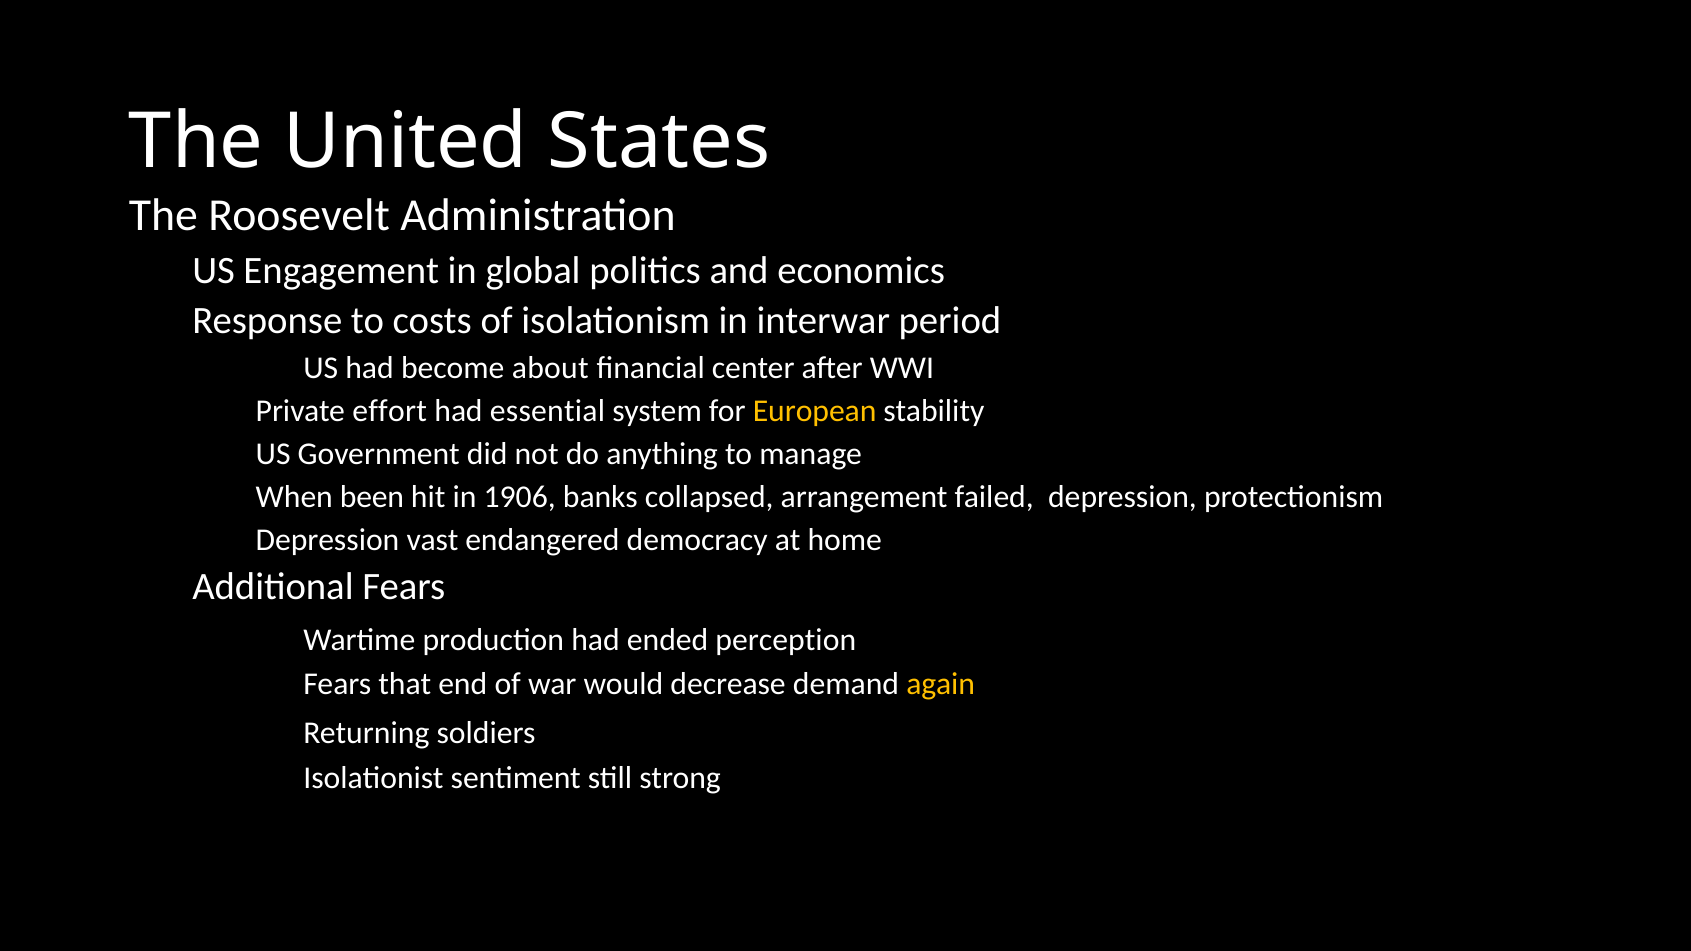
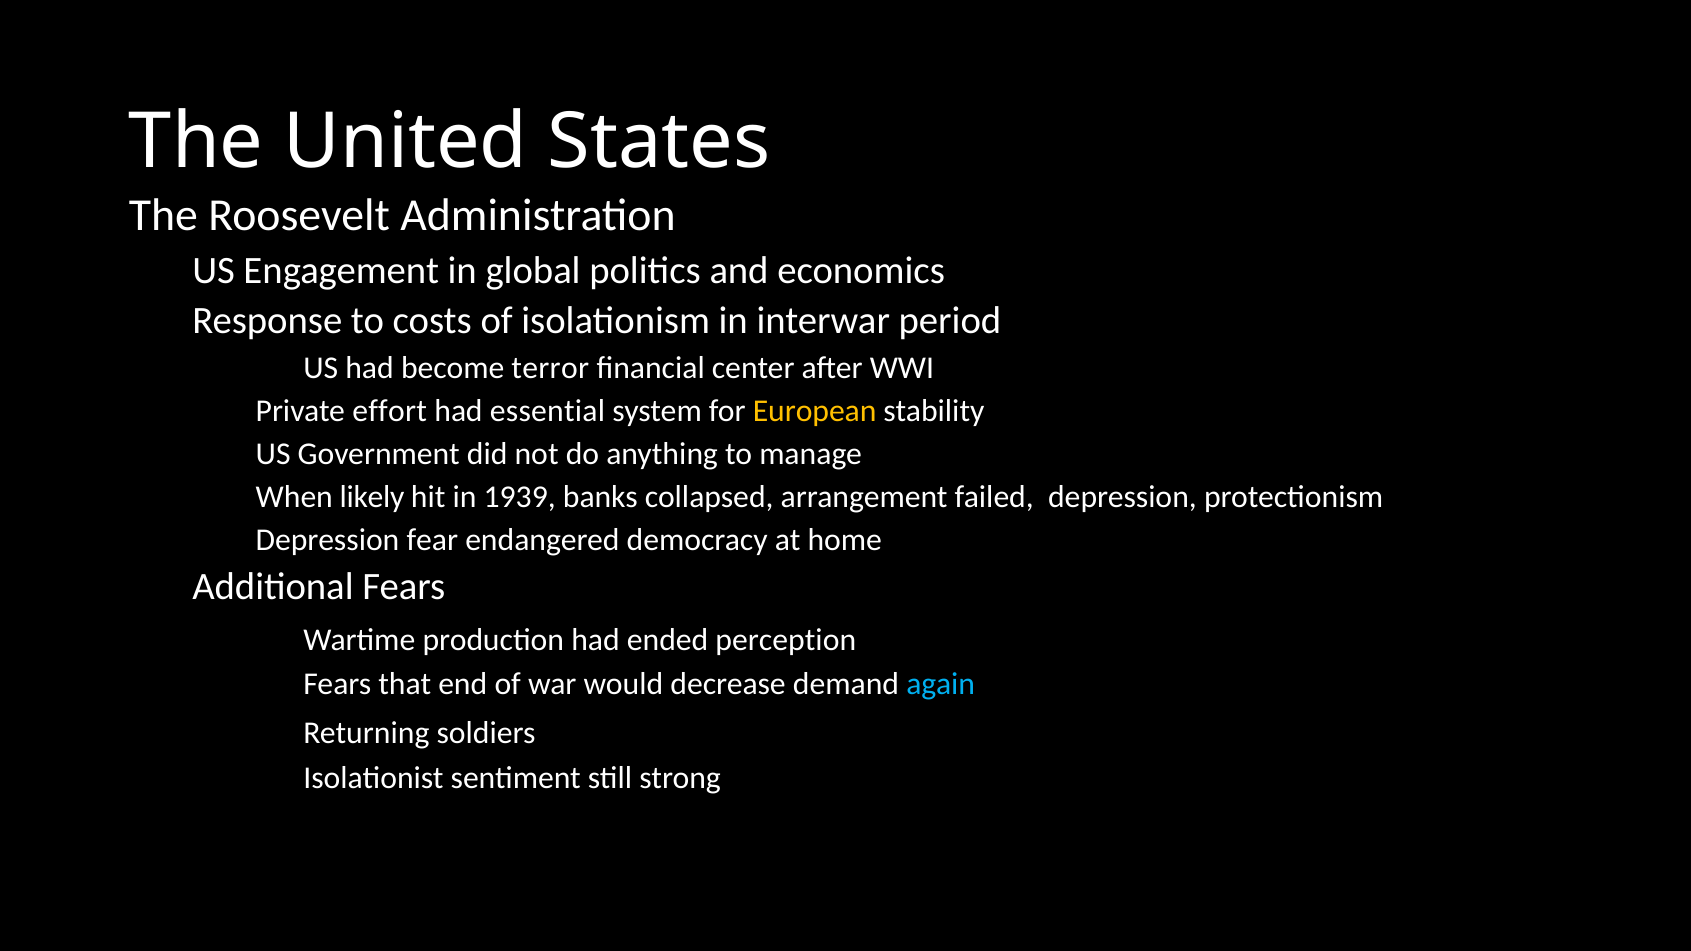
about: about -> terror (550, 368)
been: been -> likely (372, 497)
1906: 1906 -> 1939 (520, 497)
vast: vast -> fear (432, 540)
again colour: yellow -> light blue (941, 684)
